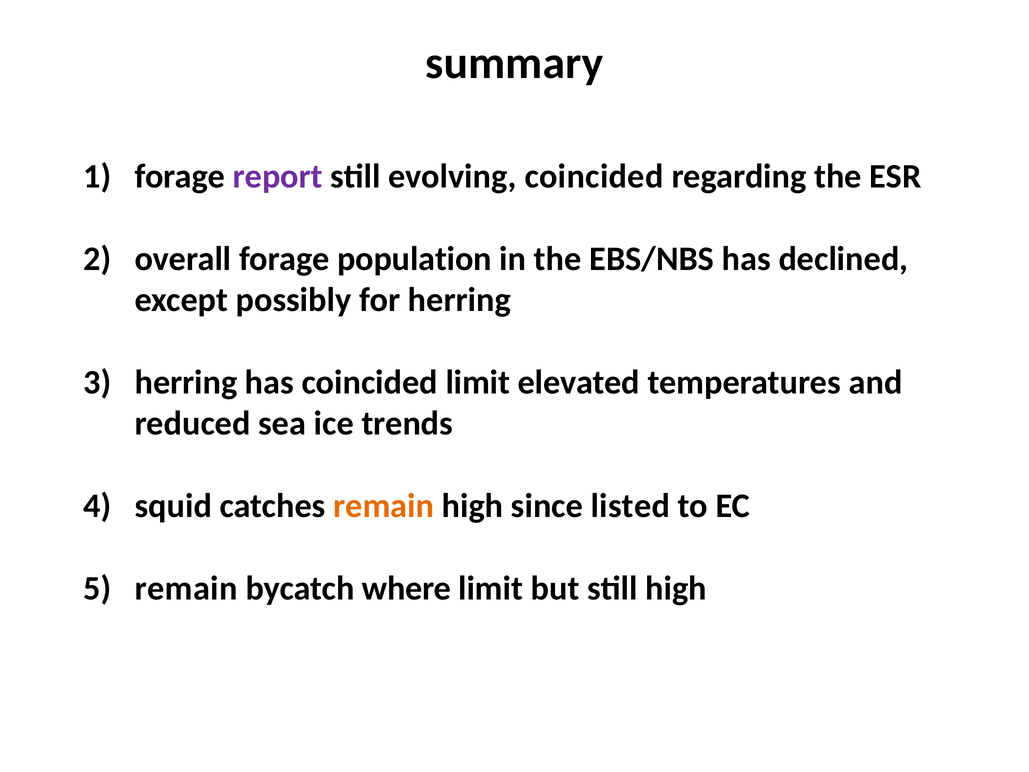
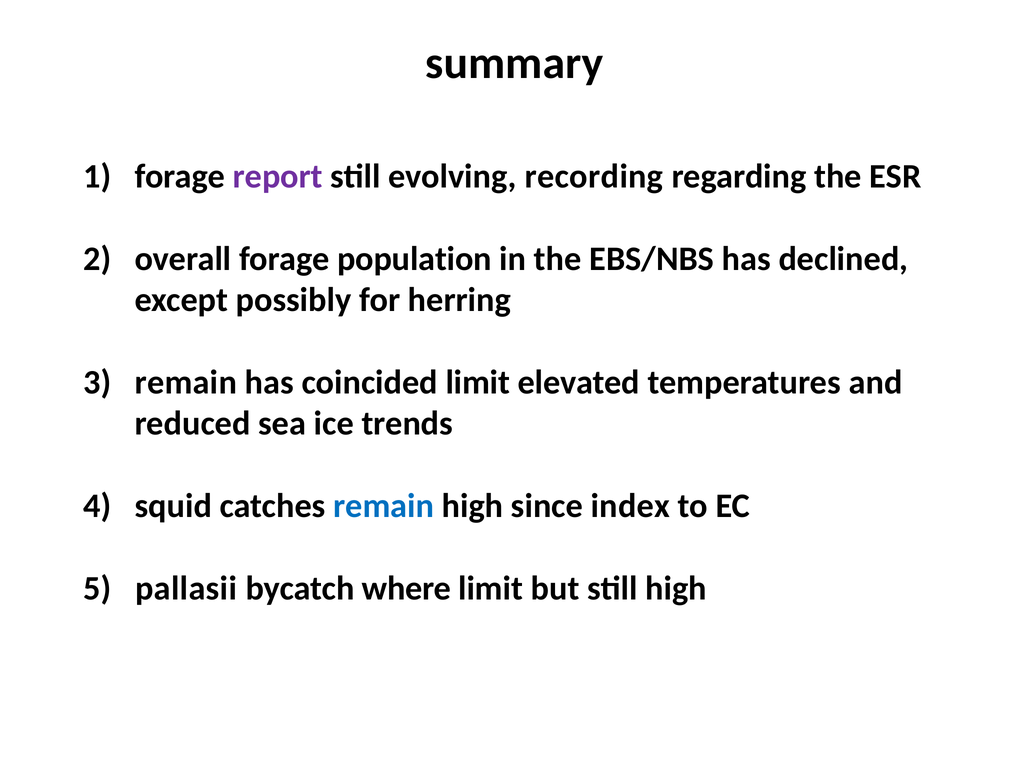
evolving coincided: coincided -> recording (594, 176)
herring: herring -> remain (186, 382)
remain colour: orange -> blue (384, 506)
listed: listed -> index (630, 506)
remain: remain -> pallasii (186, 588)
